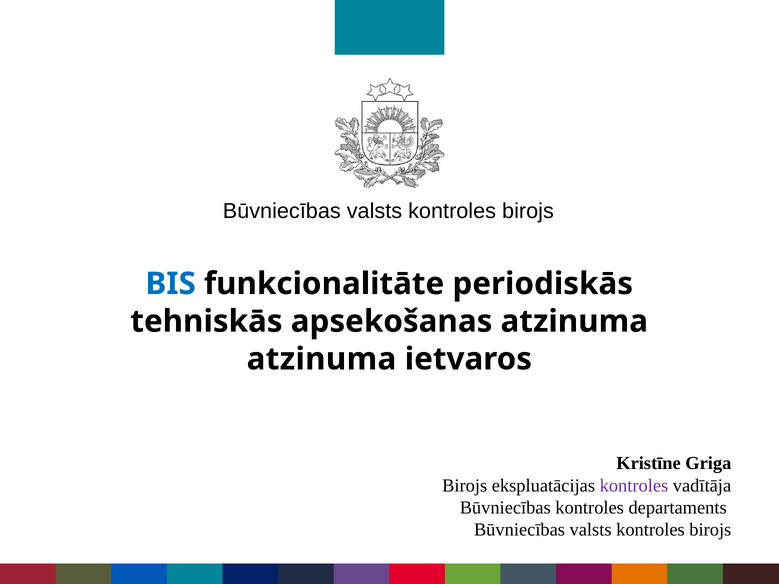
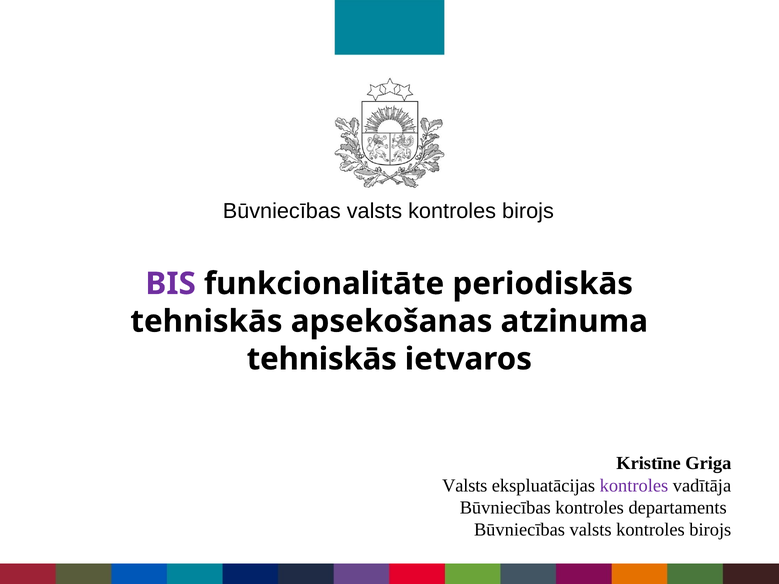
BIS colour: blue -> purple (171, 284)
atzinuma: atzinuma -> tehniskās (322, 359)
Birojs: Birojs -> Valsts (465, 486)
